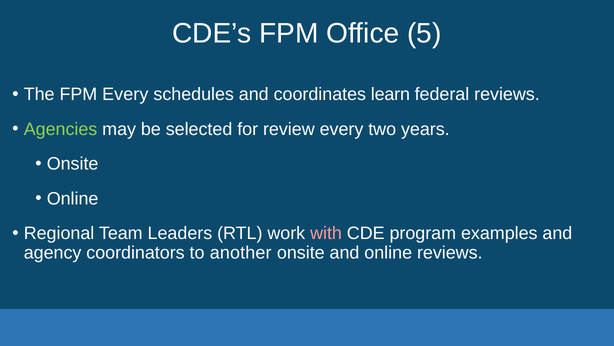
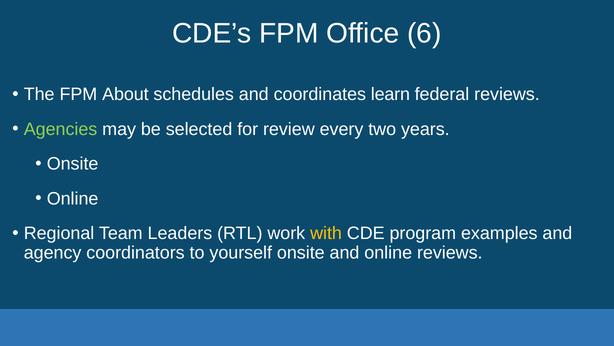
5: 5 -> 6 (424, 33)
FPM Every: Every -> About (125, 94)
with colour: pink -> yellow (326, 233)
another: another -> yourself (241, 252)
